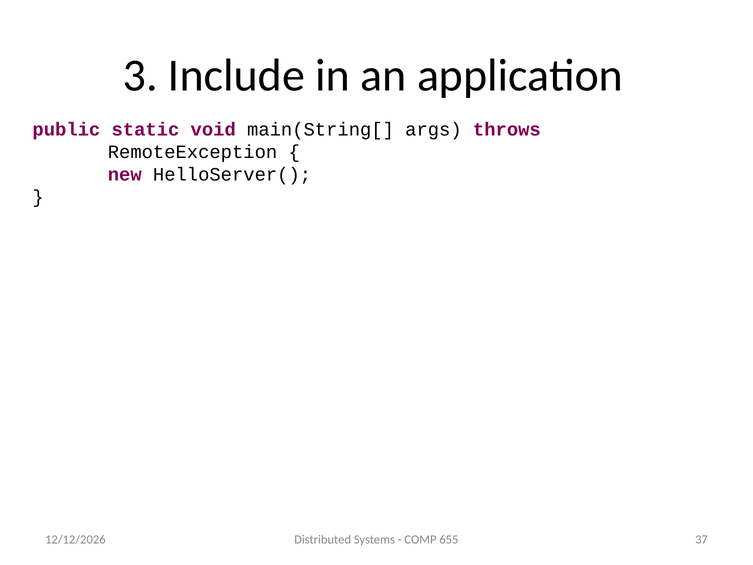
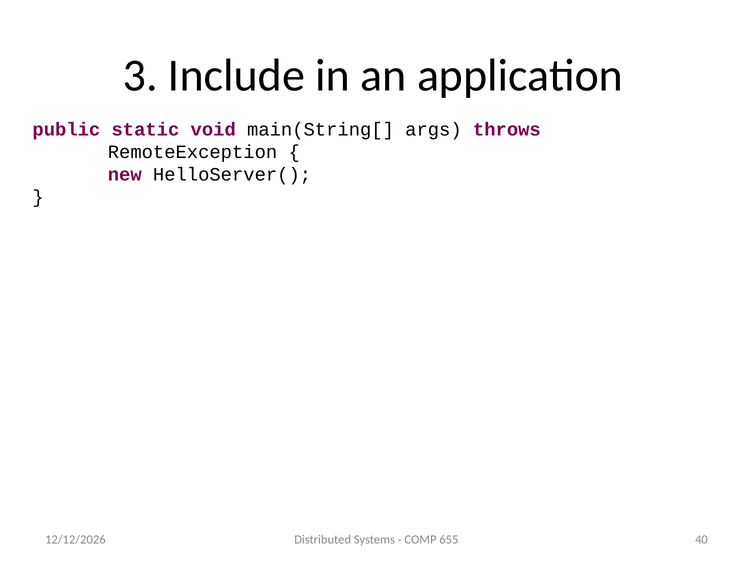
37: 37 -> 40 (701, 539)
